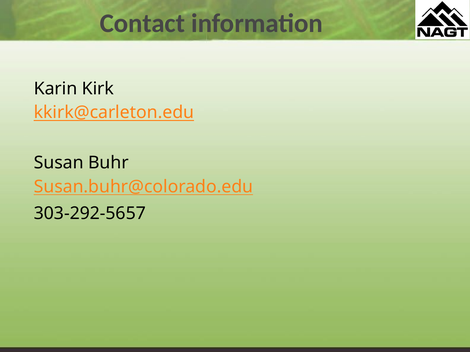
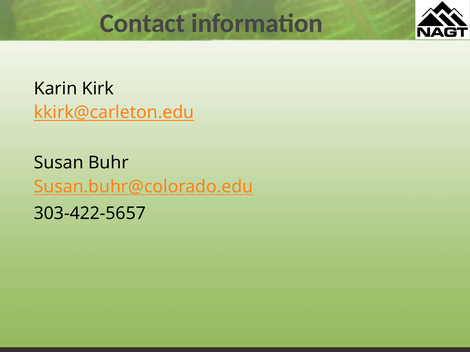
303-292-5657: 303-292-5657 -> 303-422-5657 (90, 214)
